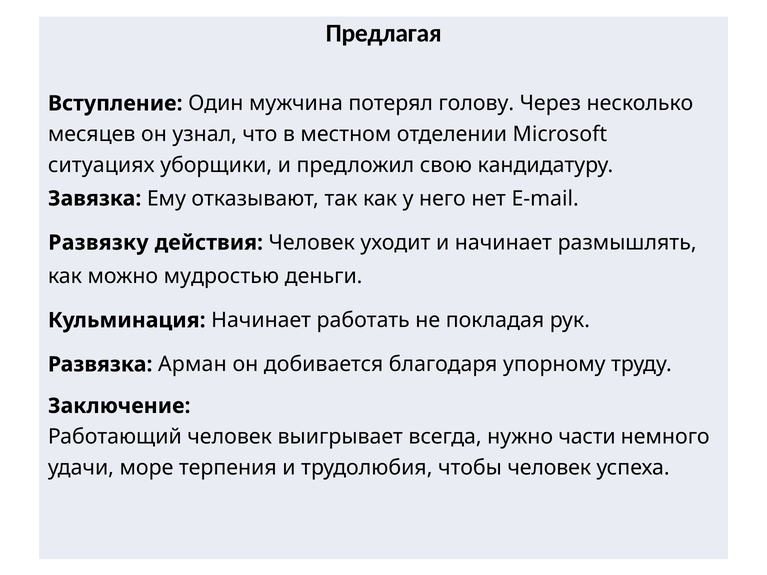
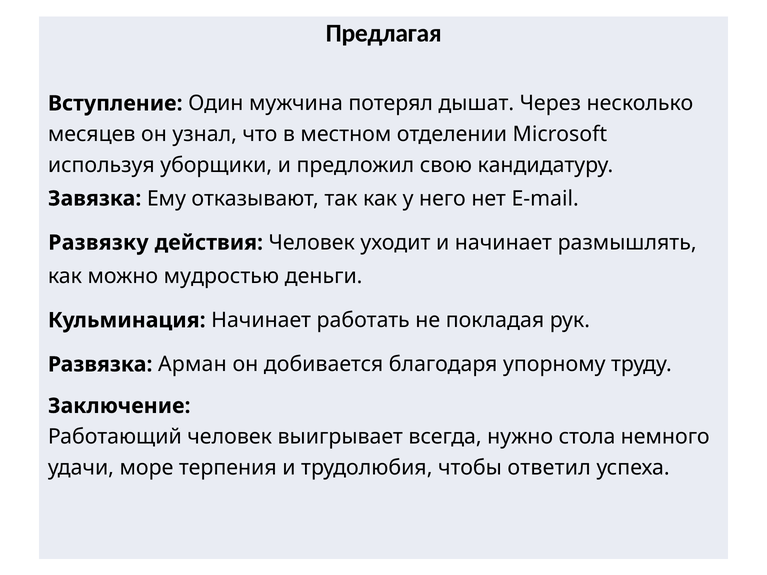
голову: голову -> дышат (476, 103)
ситуациях: ситуациях -> используя (101, 165)
части: части -> стола (587, 437)
чтобы человек: человек -> ответил (549, 468)
